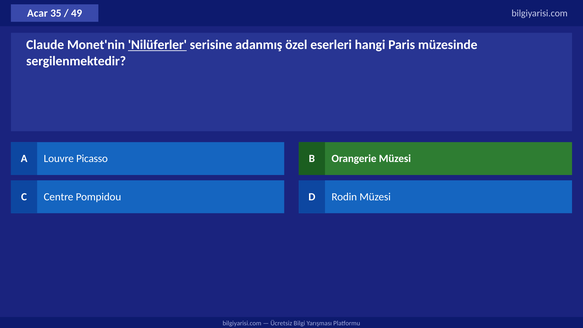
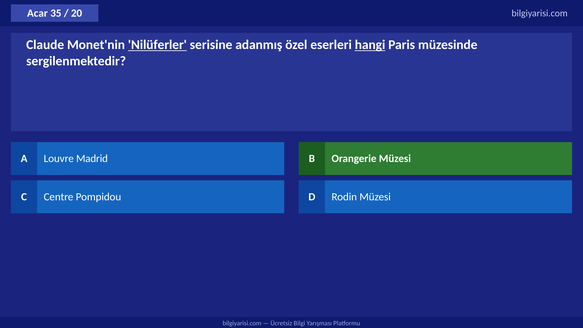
49: 49 -> 20 (77, 13)
hangi underline: none -> present (370, 45)
Picasso: Picasso -> Madrid (92, 159)
